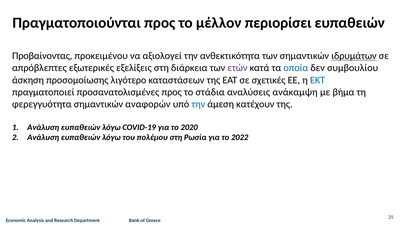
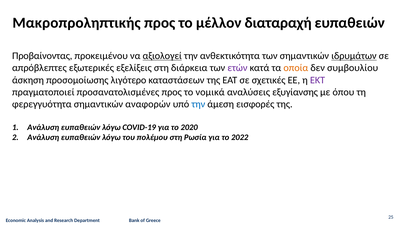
Πραγματοποιούνται: Πραγματοποιούνται -> Μακροπροληπτικής (77, 23)
περιορίσει: περιορίσει -> διαταραχή (278, 23)
αξιολογεί underline: none -> present (162, 56)
οποία colour: blue -> orange (296, 68)
ΕΚΤ colour: blue -> purple (318, 80)
στάδια: στάδια -> νομικά (210, 92)
ανάκαμψη: ανάκαμψη -> εξυγίανσης (295, 92)
βήμα: βήμα -> όπου (343, 92)
κατέχουν: κατέχουν -> εισφορές (255, 104)
